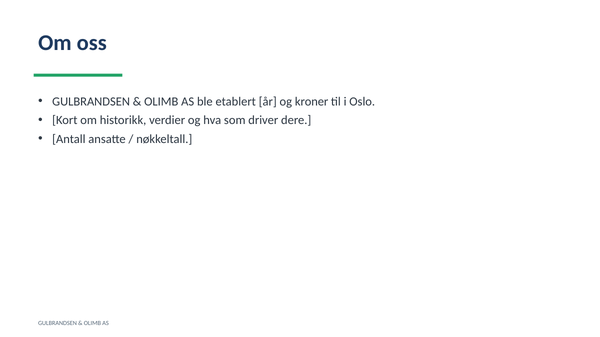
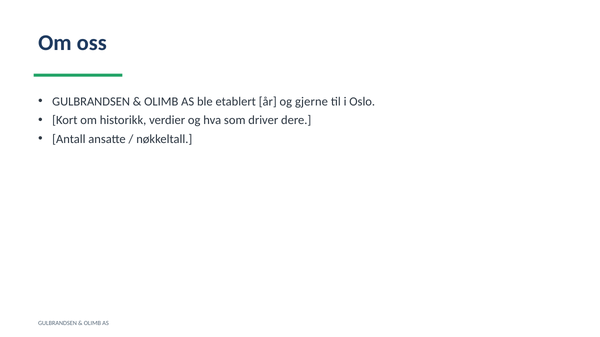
kroner: kroner -> gjerne (312, 102)
